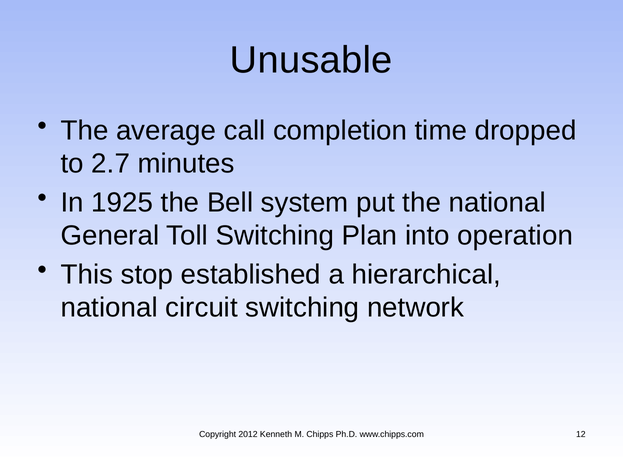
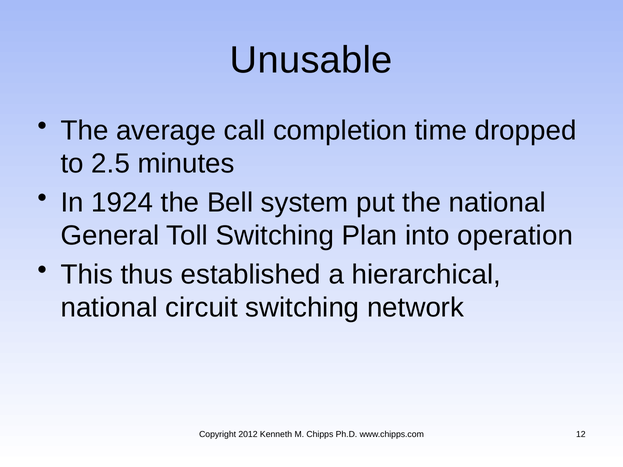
2.7: 2.7 -> 2.5 (111, 164)
1925: 1925 -> 1924 (122, 203)
stop: stop -> thus (147, 275)
